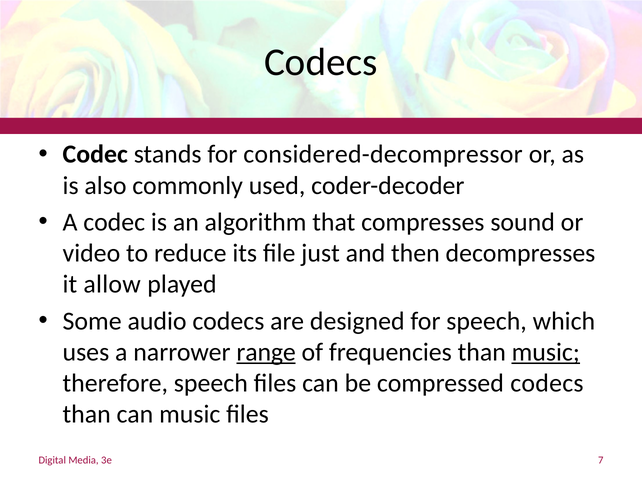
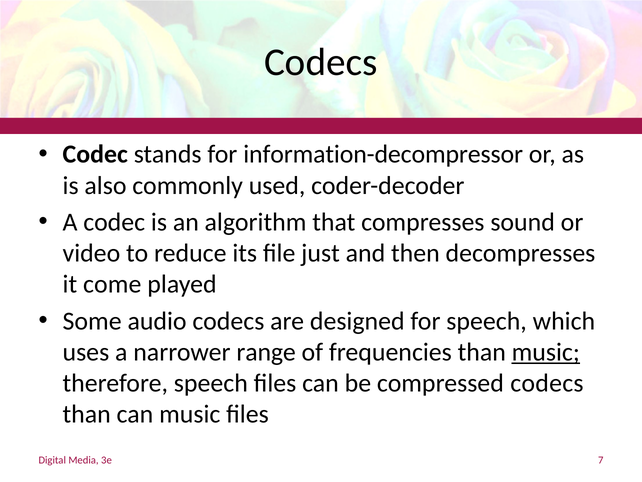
considered-decompressor: considered-decompressor -> information-decompressor (383, 154)
allow: allow -> come (112, 284)
range underline: present -> none (266, 352)
